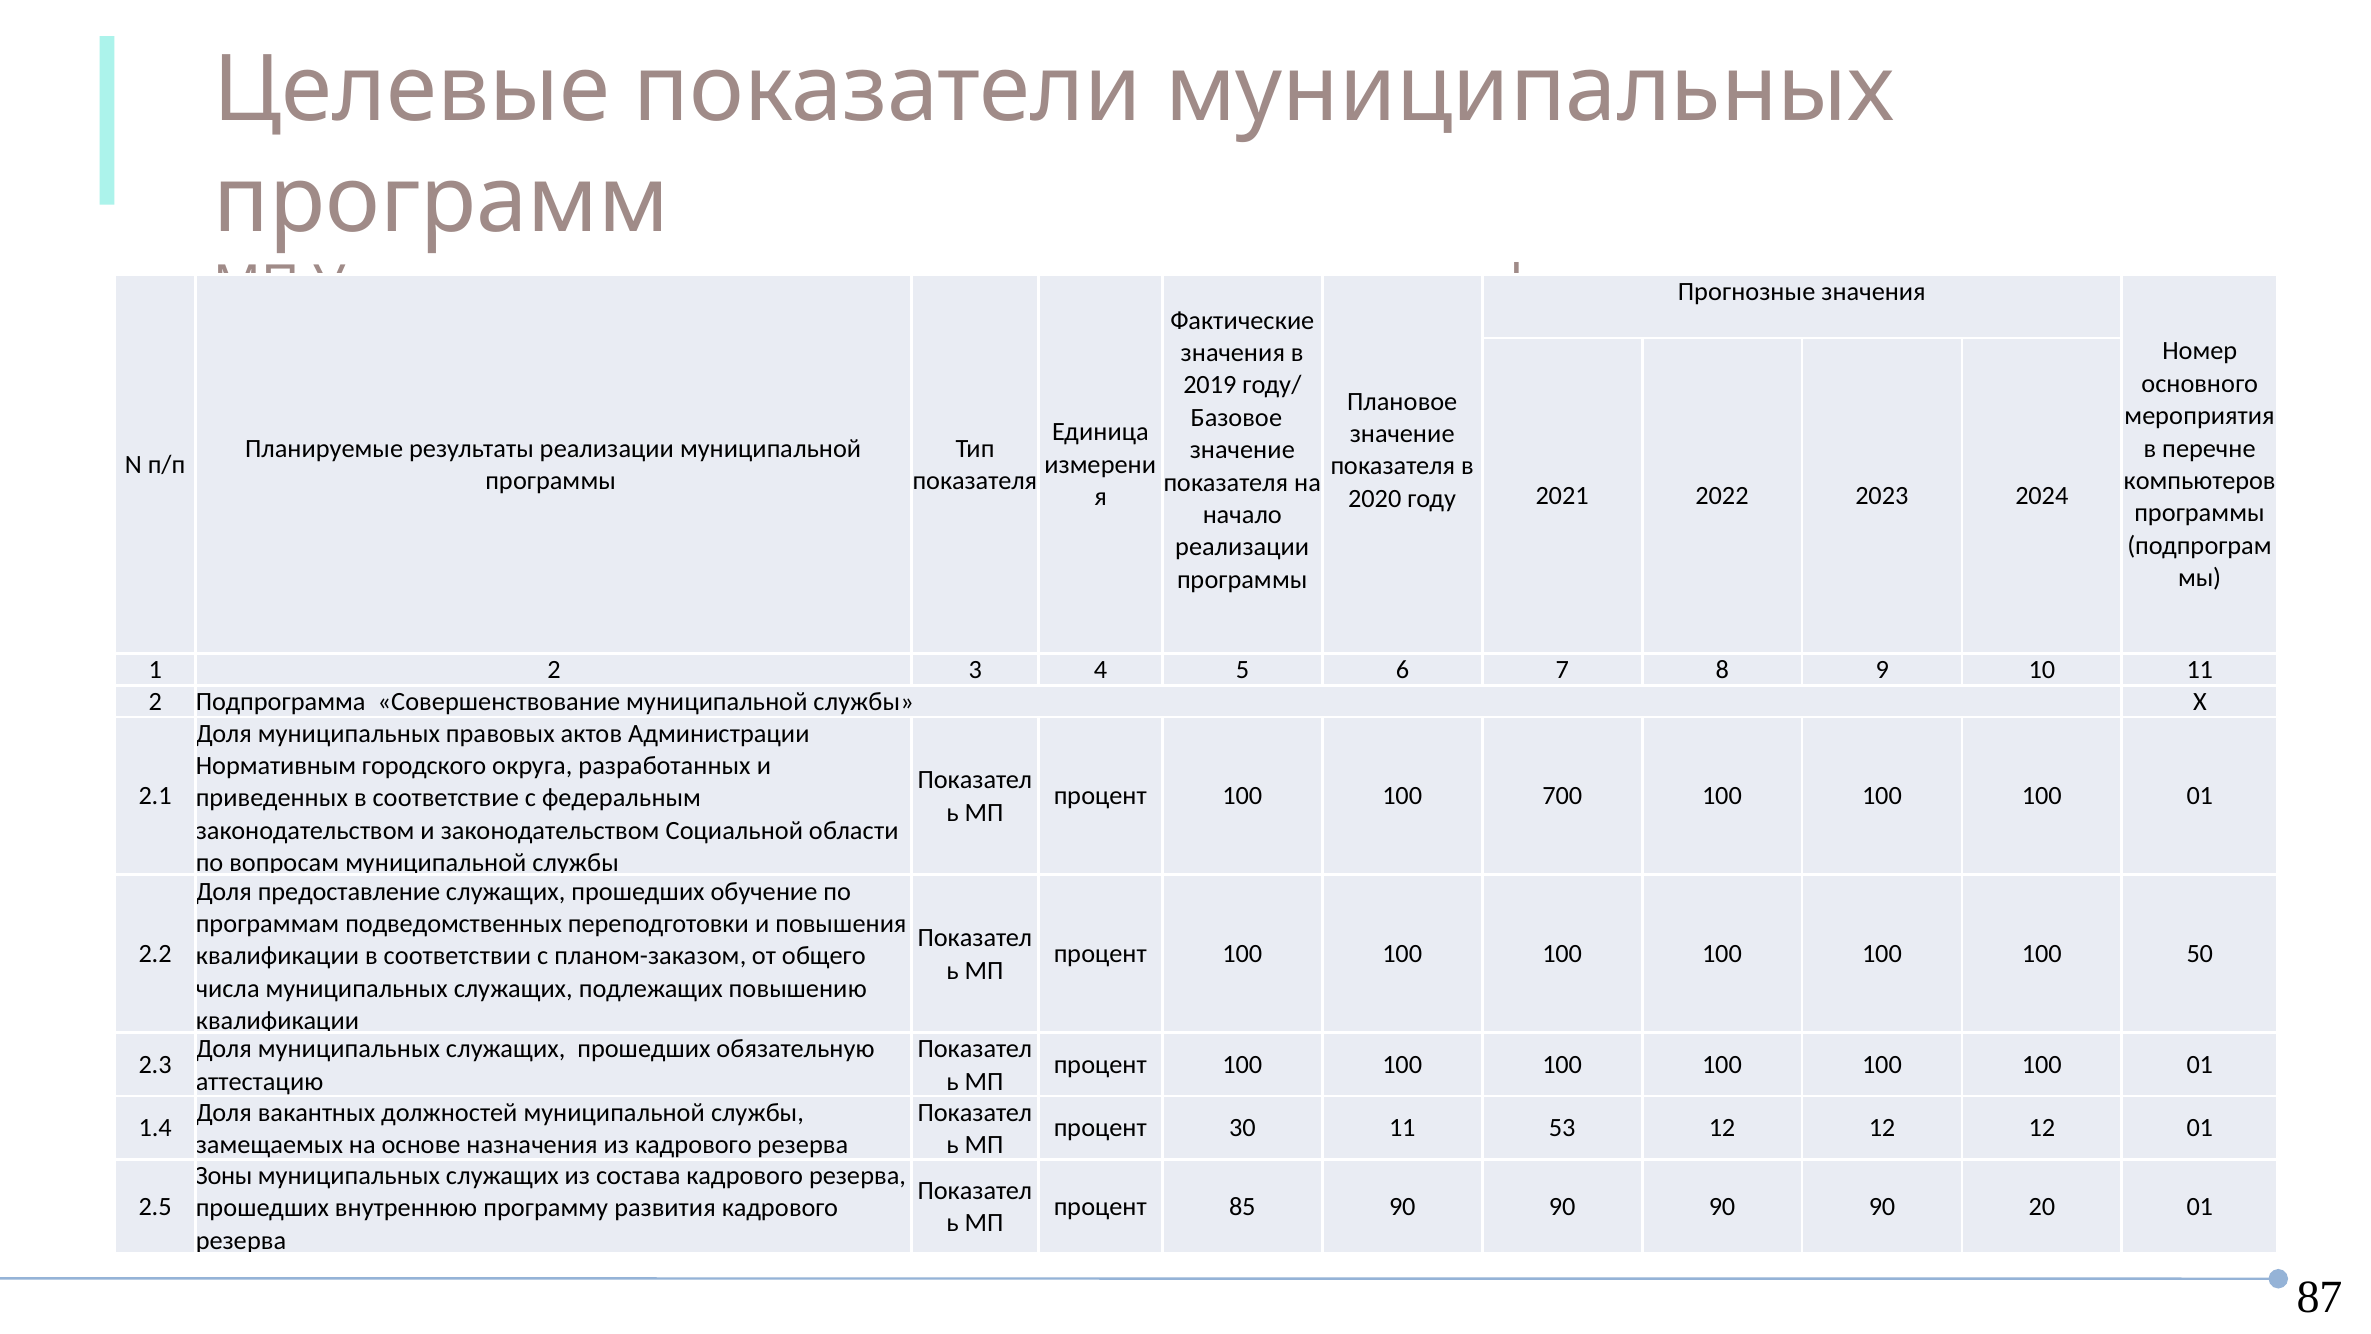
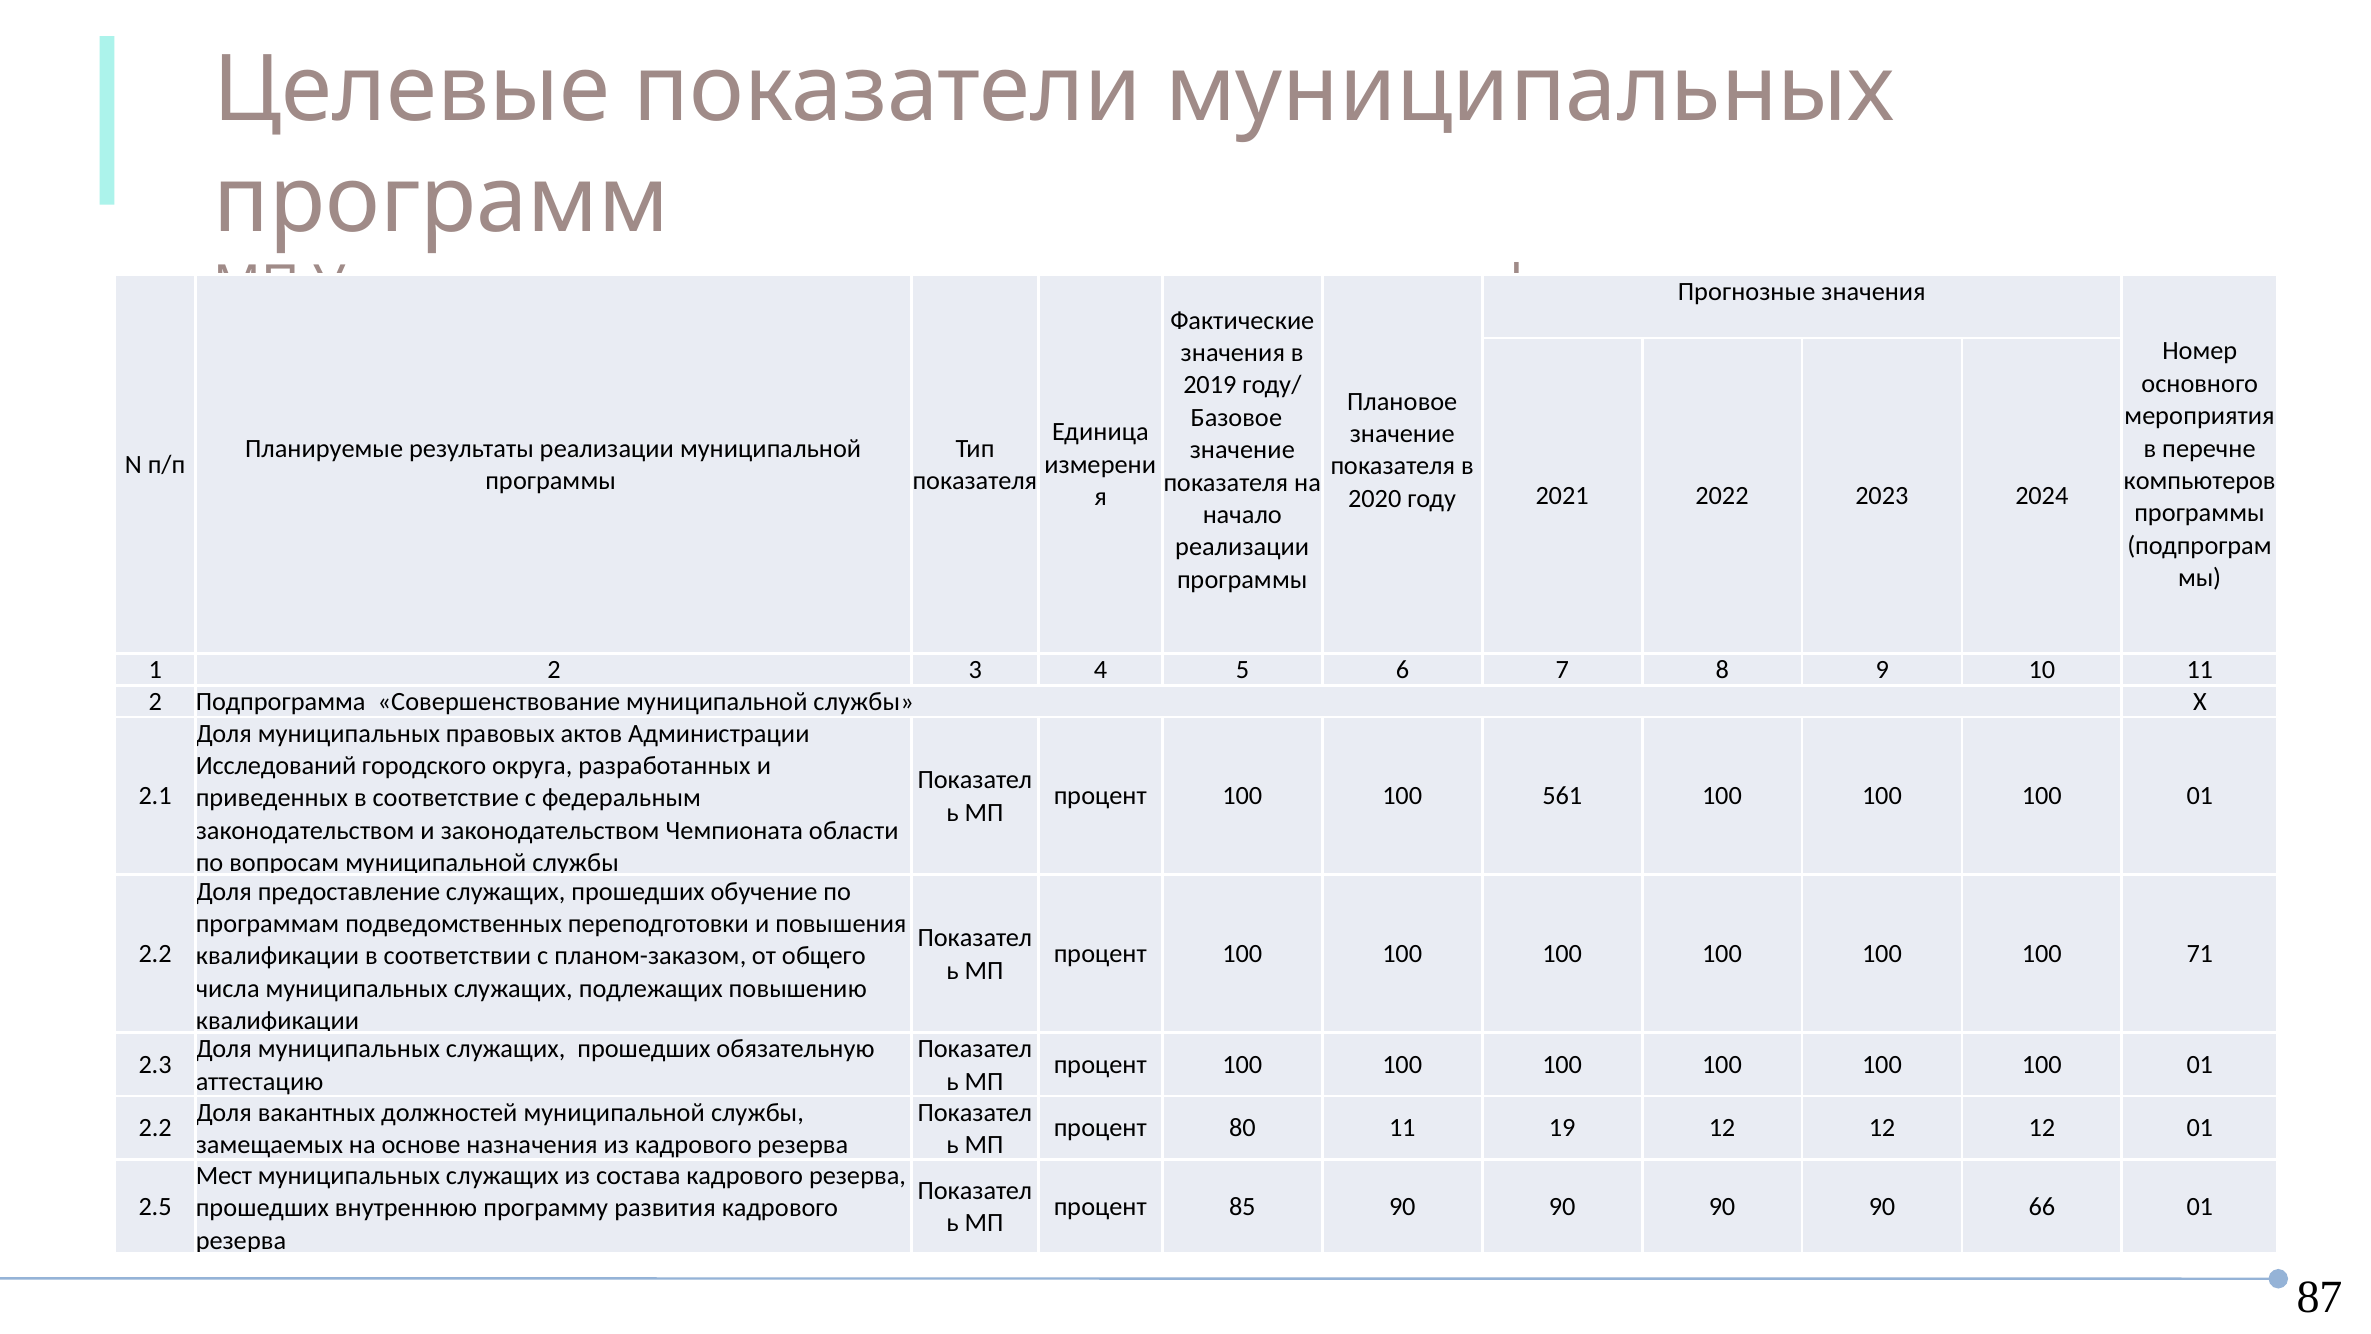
Нормативным: Нормативным -> Исследований (276, 766)
700: 700 -> 561 (1562, 796)
Социальной: Социальной -> Чемпионата (734, 830)
50: 50 -> 71 (2200, 954)
1.4: 1.4 -> 2.2 (155, 1128)
30: 30 -> 80 (1242, 1128)
53: 53 -> 19 (1562, 1128)
Зоны: Зоны -> Мест (224, 1175)
20: 20 -> 66 (2042, 1207)
